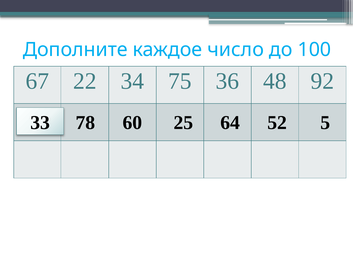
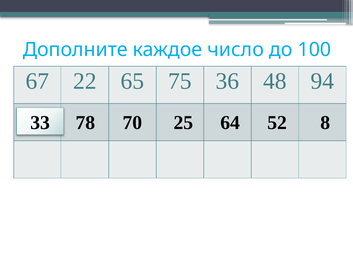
34: 34 -> 65 (132, 81)
92: 92 -> 94 (322, 81)
60: 60 -> 70 (132, 122)
5: 5 -> 8 (325, 122)
